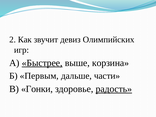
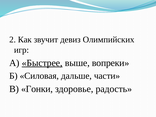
корзина: корзина -> вопреки (111, 63)
Первым: Первым -> Силовая (39, 76)
радость underline: present -> none (114, 89)
